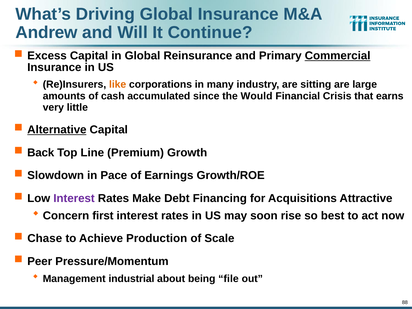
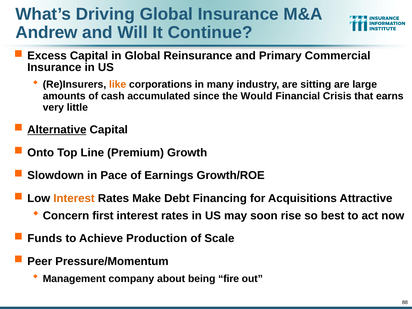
Commercial underline: present -> none (338, 56)
Back: Back -> Onto (41, 153)
Interest colour: purple -> orange (74, 198)
Chase: Chase -> Funds (45, 238)
industrial: industrial -> company (131, 279)
file: file -> fire (229, 279)
